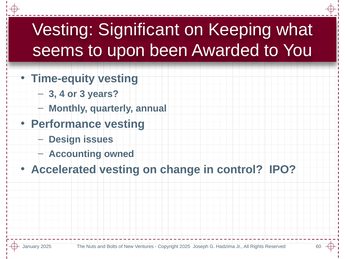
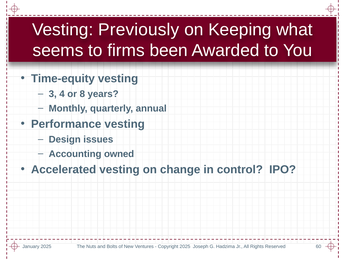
Significant: Significant -> Previously (139, 30)
upon: upon -> firms (126, 50)
or 3: 3 -> 8 (82, 94)
